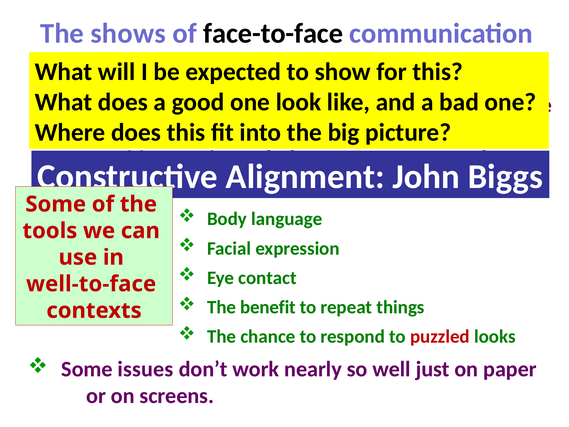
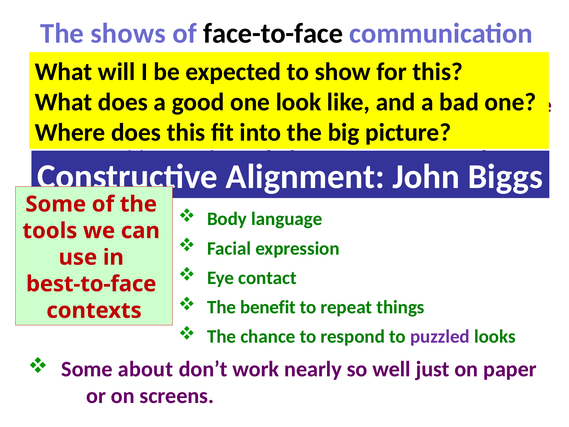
well-to-face: well-to-face -> best-to-face (91, 284)
puzzled colour: red -> purple (440, 336)
issues: issues -> about (146, 369)
